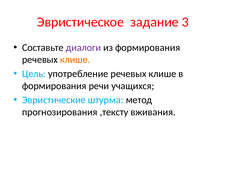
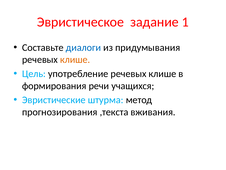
3: 3 -> 1 (185, 22)
диалоги colour: purple -> blue (83, 47)
из формирования: формирования -> придумывания (148, 47)
,тексту: ,тексту -> ,текста (114, 112)
